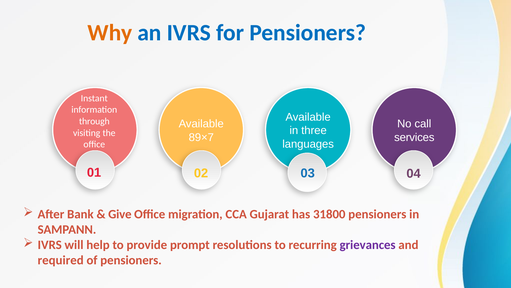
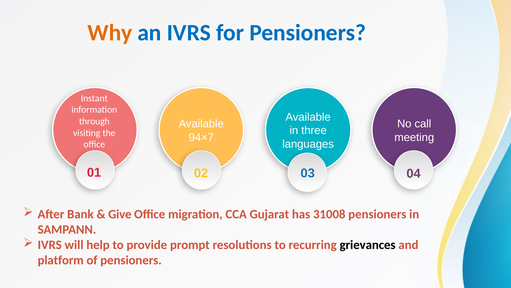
89×7: 89×7 -> 94×7 (201, 137)
services: services -> meeting (414, 137)
31800: 31800 -> 31008 (329, 214)
grievances colour: purple -> black (368, 245)
required: required -> platform (61, 260)
